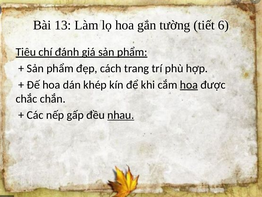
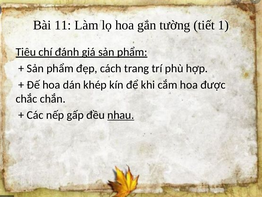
13: 13 -> 11 (63, 25)
6: 6 -> 1 (223, 25)
hoa underline: present -> none (189, 85)
